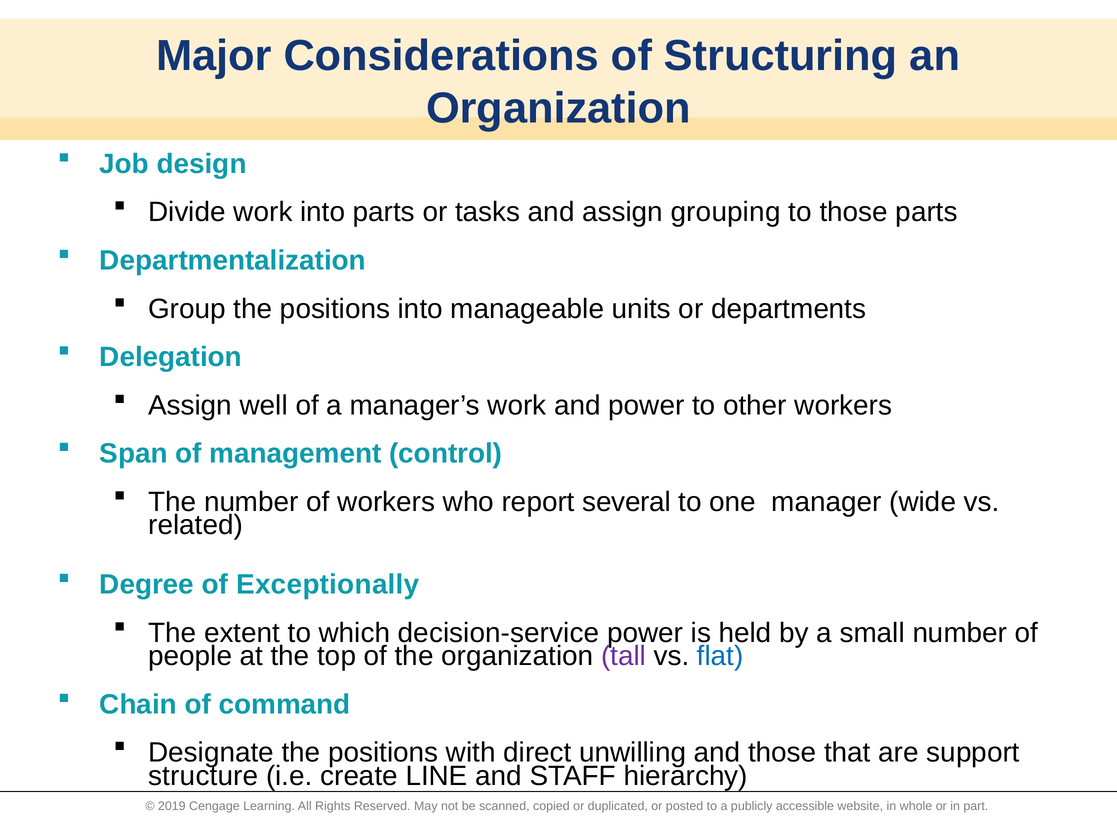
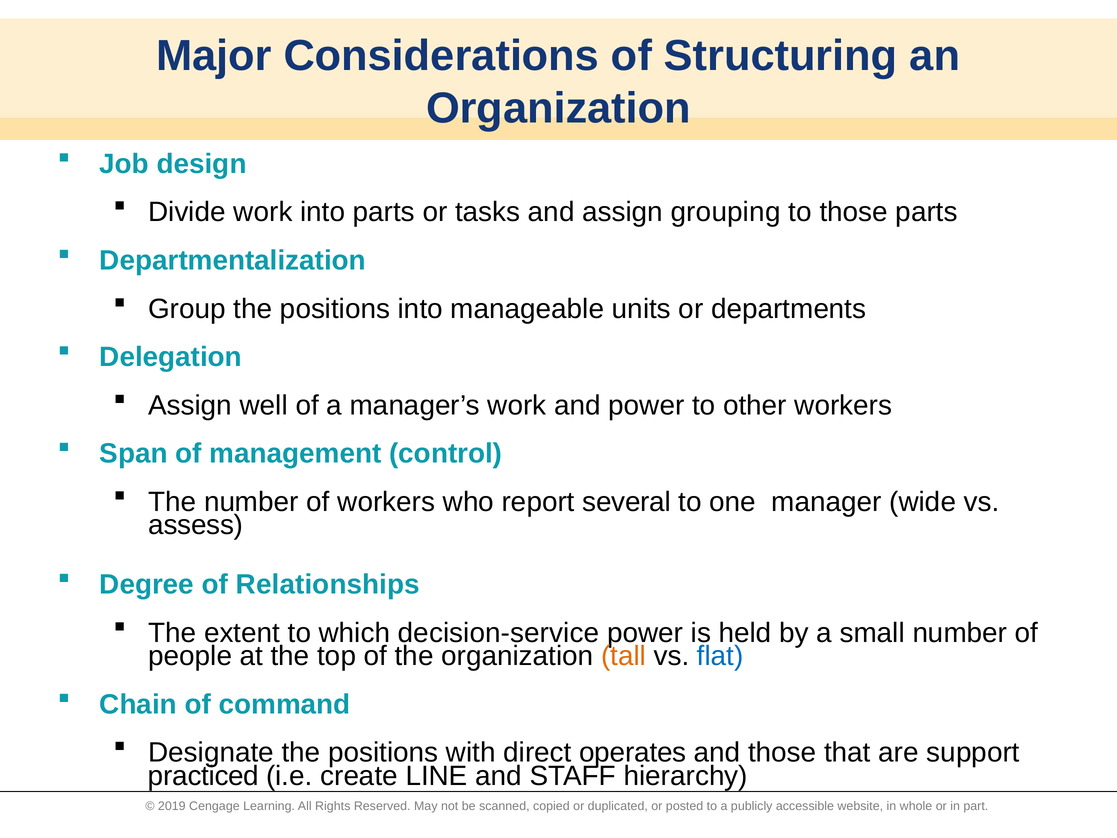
related: related -> assess (196, 525)
Exceptionally: Exceptionally -> Relationships (328, 584)
tall colour: purple -> orange (623, 656)
unwilling: unwilling -> operates (633, 753)
structure: structure -> practiced (204, 776)
